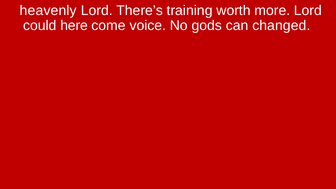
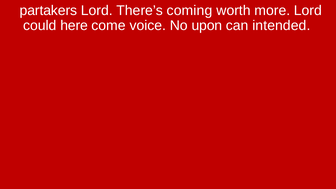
heavenly: heavenly -> partakers (48, 10)
training: training -> coming (190, 10)
gods: gods -> upon (207, 26)
changed: changed -> intended (281, 26)
